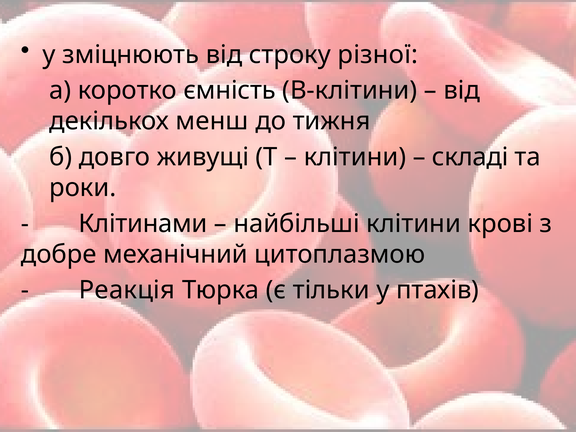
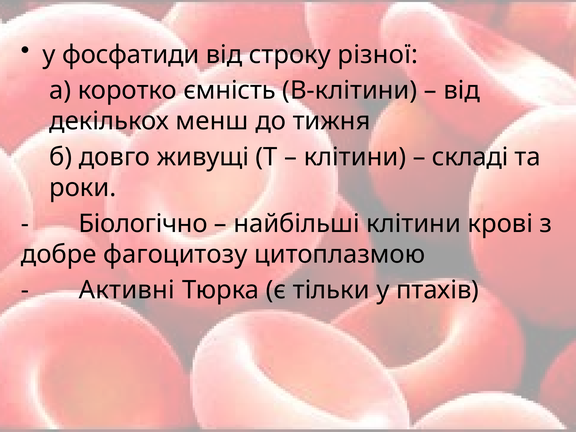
зміцнюють: зміцнюють -> фосфатиди (131, 55)
Клітинами: Клітинами -> Біологічно (143, 224)
механічний: механічний -> фагоцитозу (175, 254)
Реакція: Реакція -> Активні (127, 290)
